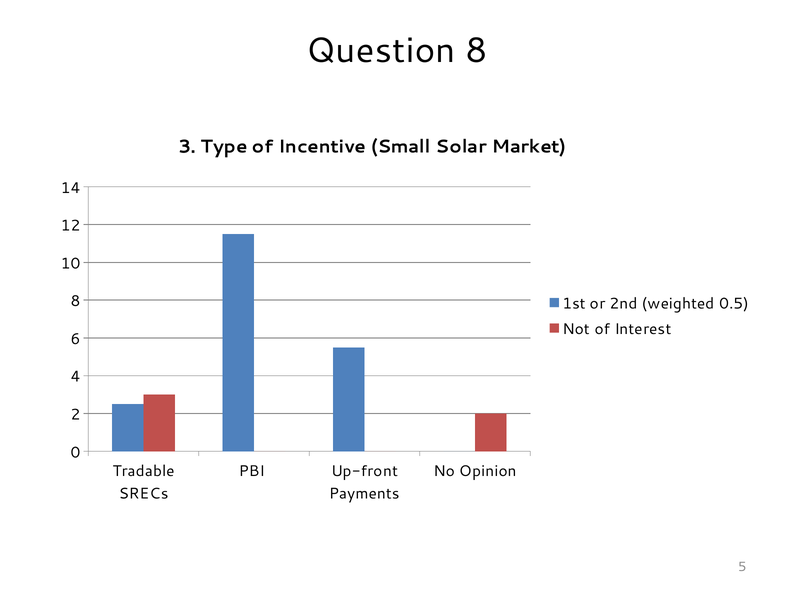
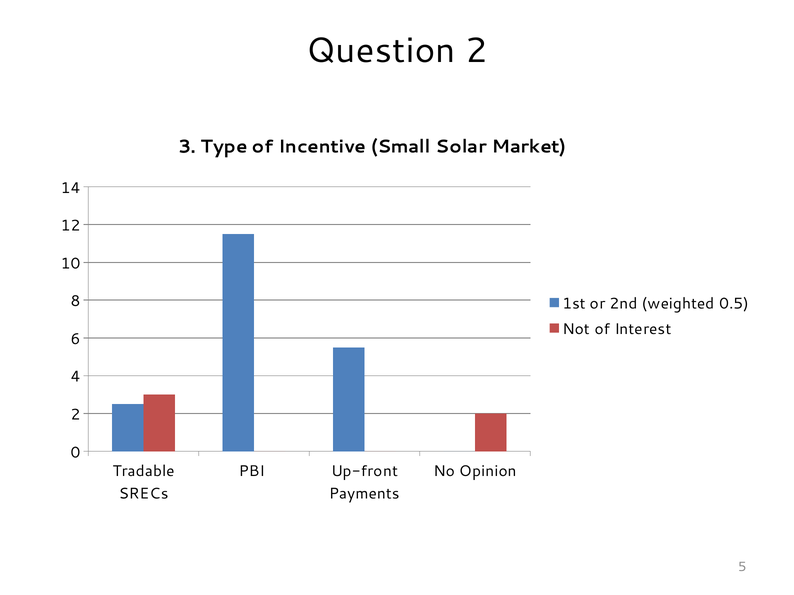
Question 8: 8 -> 2 (477, 51)
